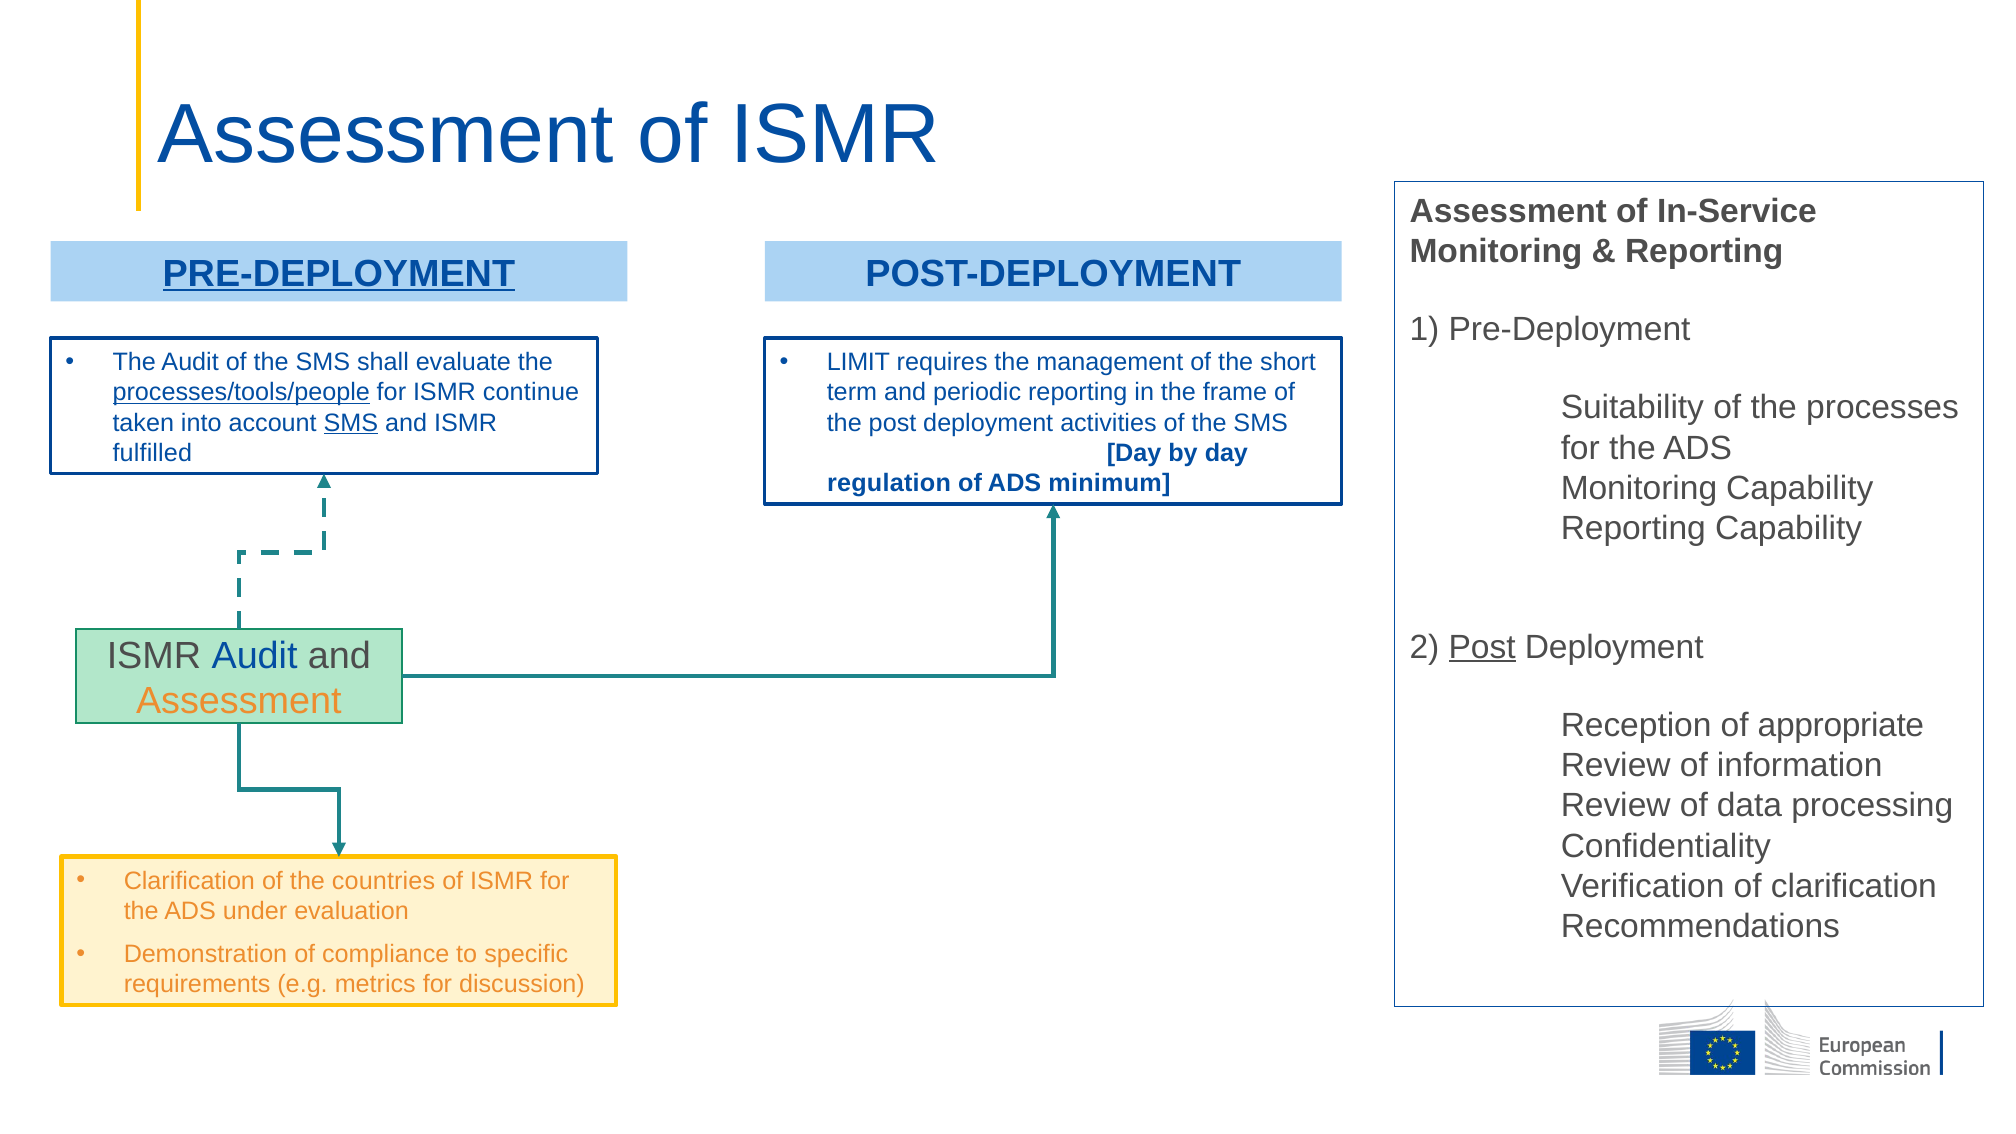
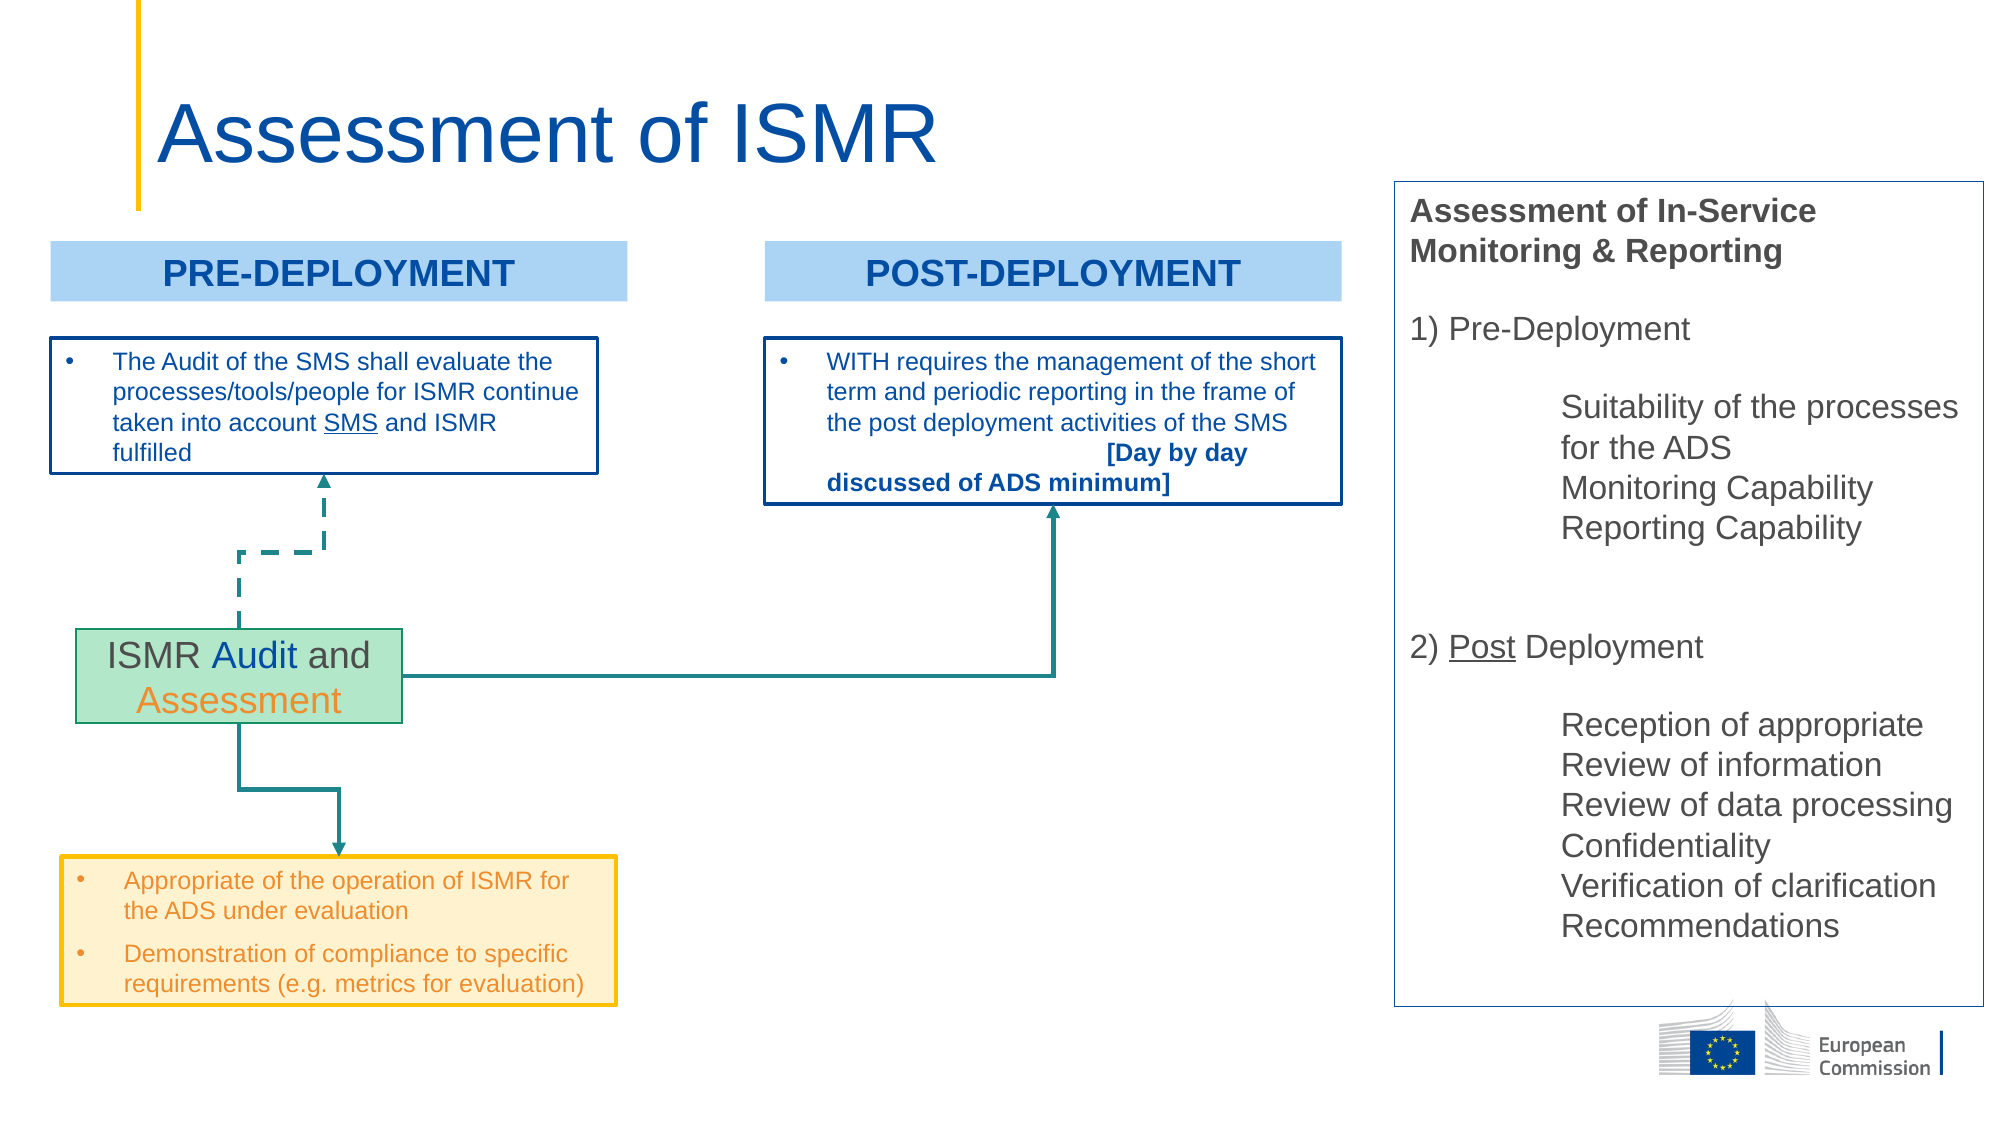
PRE-DEPLOYMENT underline: present -> none (339, 274)
LIMIT: LIMIT -> WITH (858, 362)
processes/tools/people underline: present -> none (241, 393)
regulation: regulation -> discussed (889, 483)
Clarification: Clarification -> Appropriate (189, 881)
countries: countries -> operation (384, 881)
for discussion: discussion -> evaluation (522, 984)
